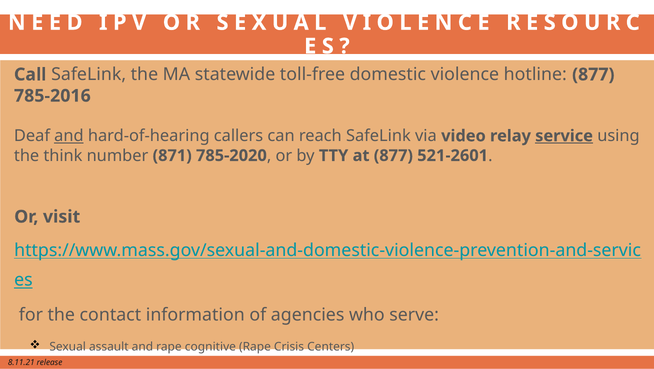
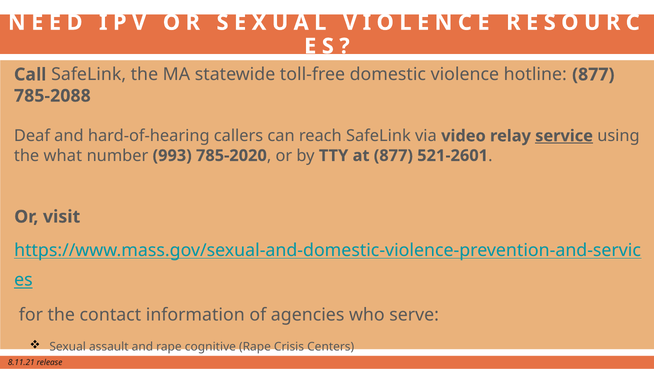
785-2016: 785-2016 -> 785-2088 (52, 96)
and underline: present -> none (69, 136)
think: think -> what (63, 156)
871: 871 -> 993 (172, 156)
